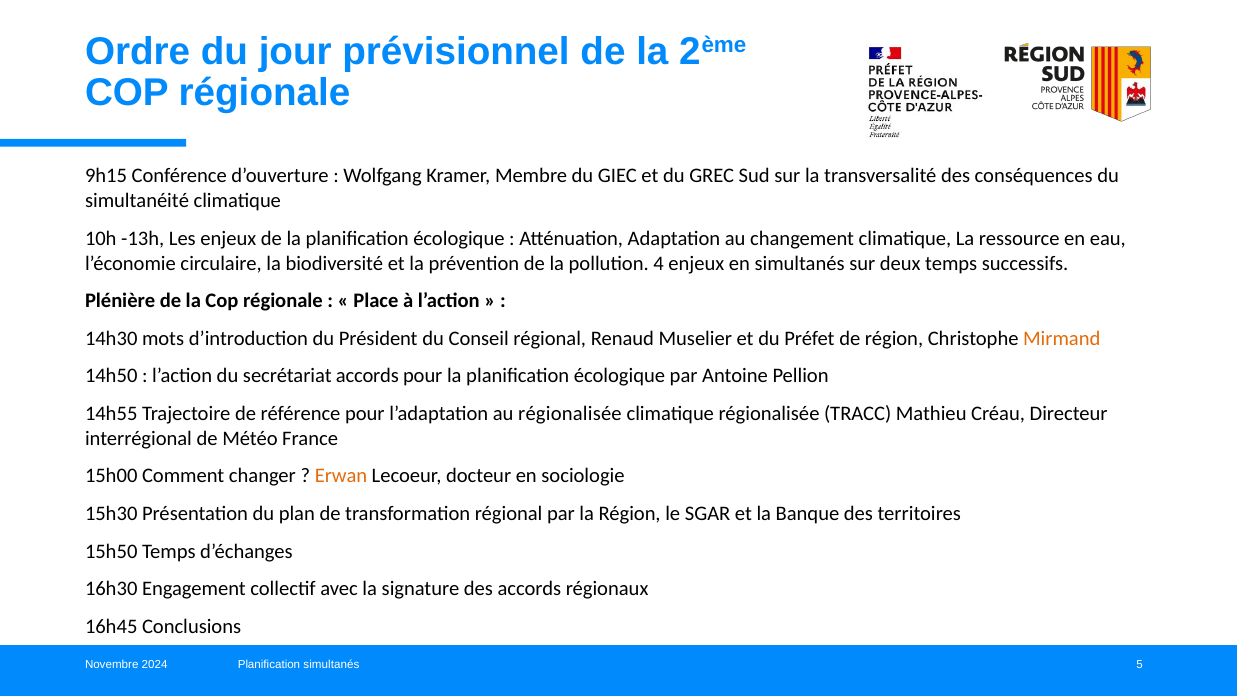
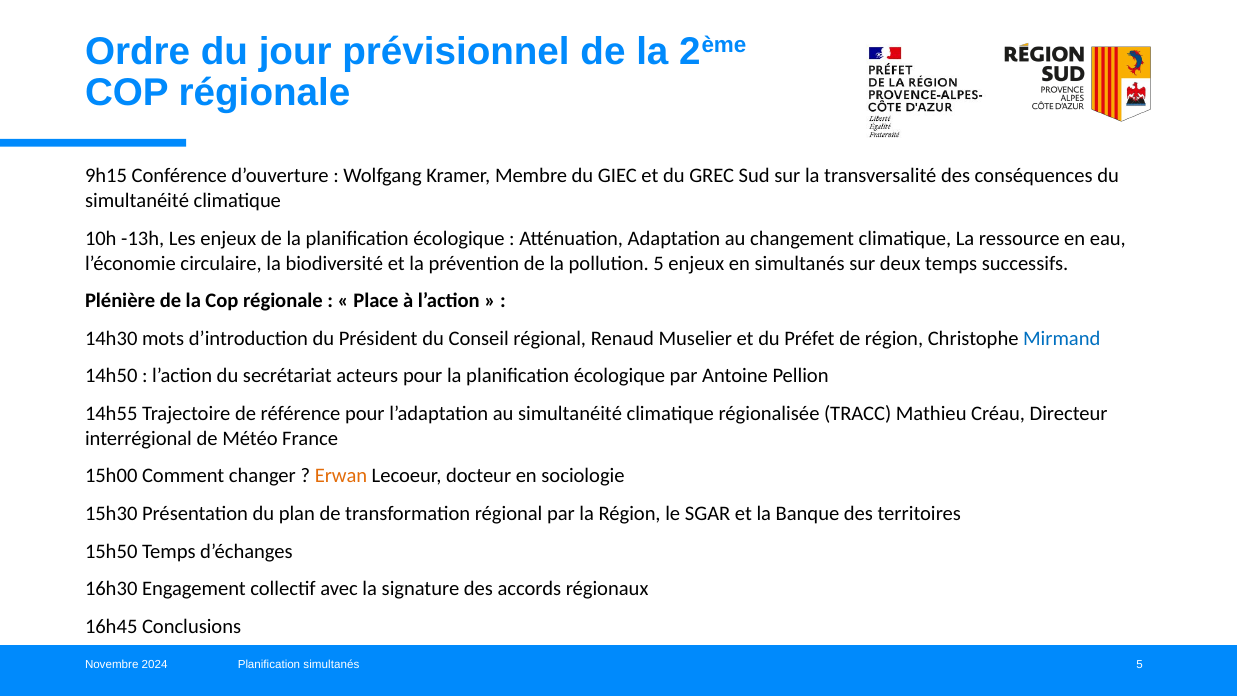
pollution 4: 4 -> 5 (659, 263)
Mirmand colour: orange -> blue (1062, 338)
secrétariat accords: accords -> acteurs (367, 376)
au régionalisée: régionalisée -> simultanéité (570, 414)
